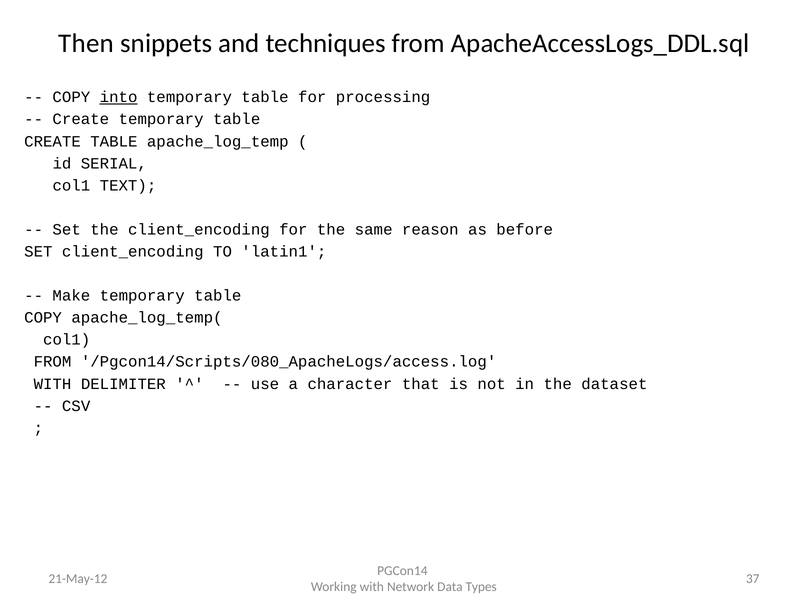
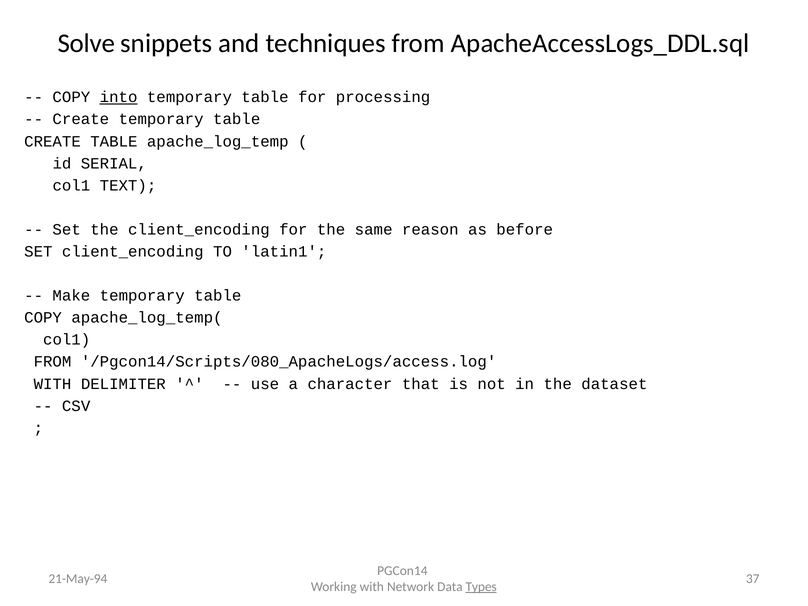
Then: Then -> Solve (86, 44)
21-May-12: 21-May-12 -> 21-May-94 (78, 579)
Types underline: none -> present (481, 587)
